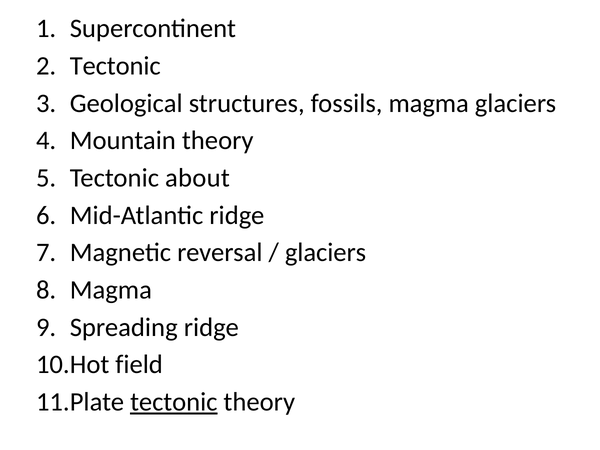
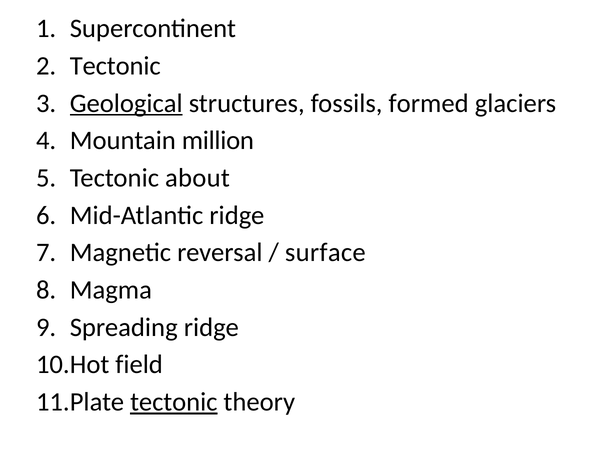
Geological underline: none -> present (126, 103)
fossils magma: magma -> formed (429, 103)
Mountain theory: theory -> million (218, 141)
glaciers: glaciers -> surface (325, 253)
